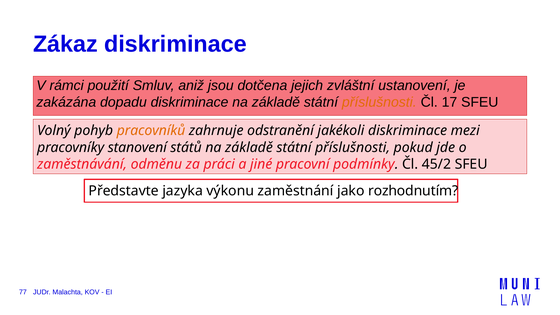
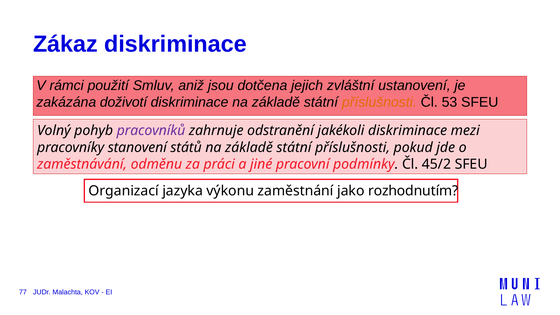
dopadu: dopadu -> doživotí (124, 102)
17: 17 -> 53 (449, 102)
pracovníků colour: orange -> purple (151, 131)
Představte: Představte -> Organizací (124, 191)
